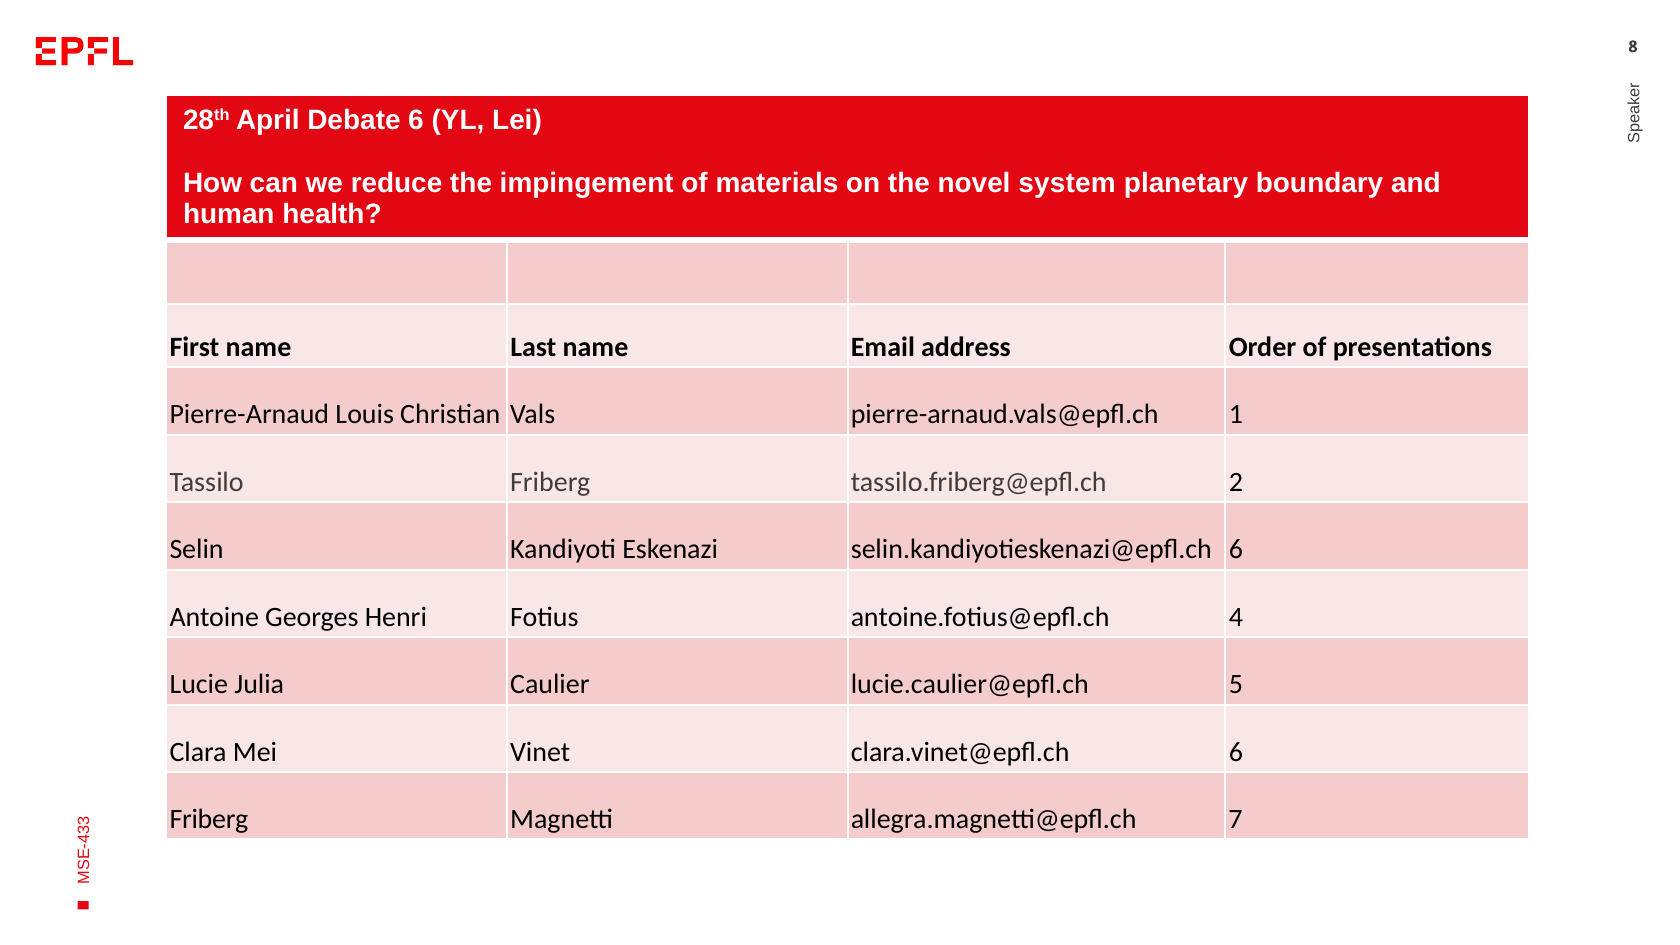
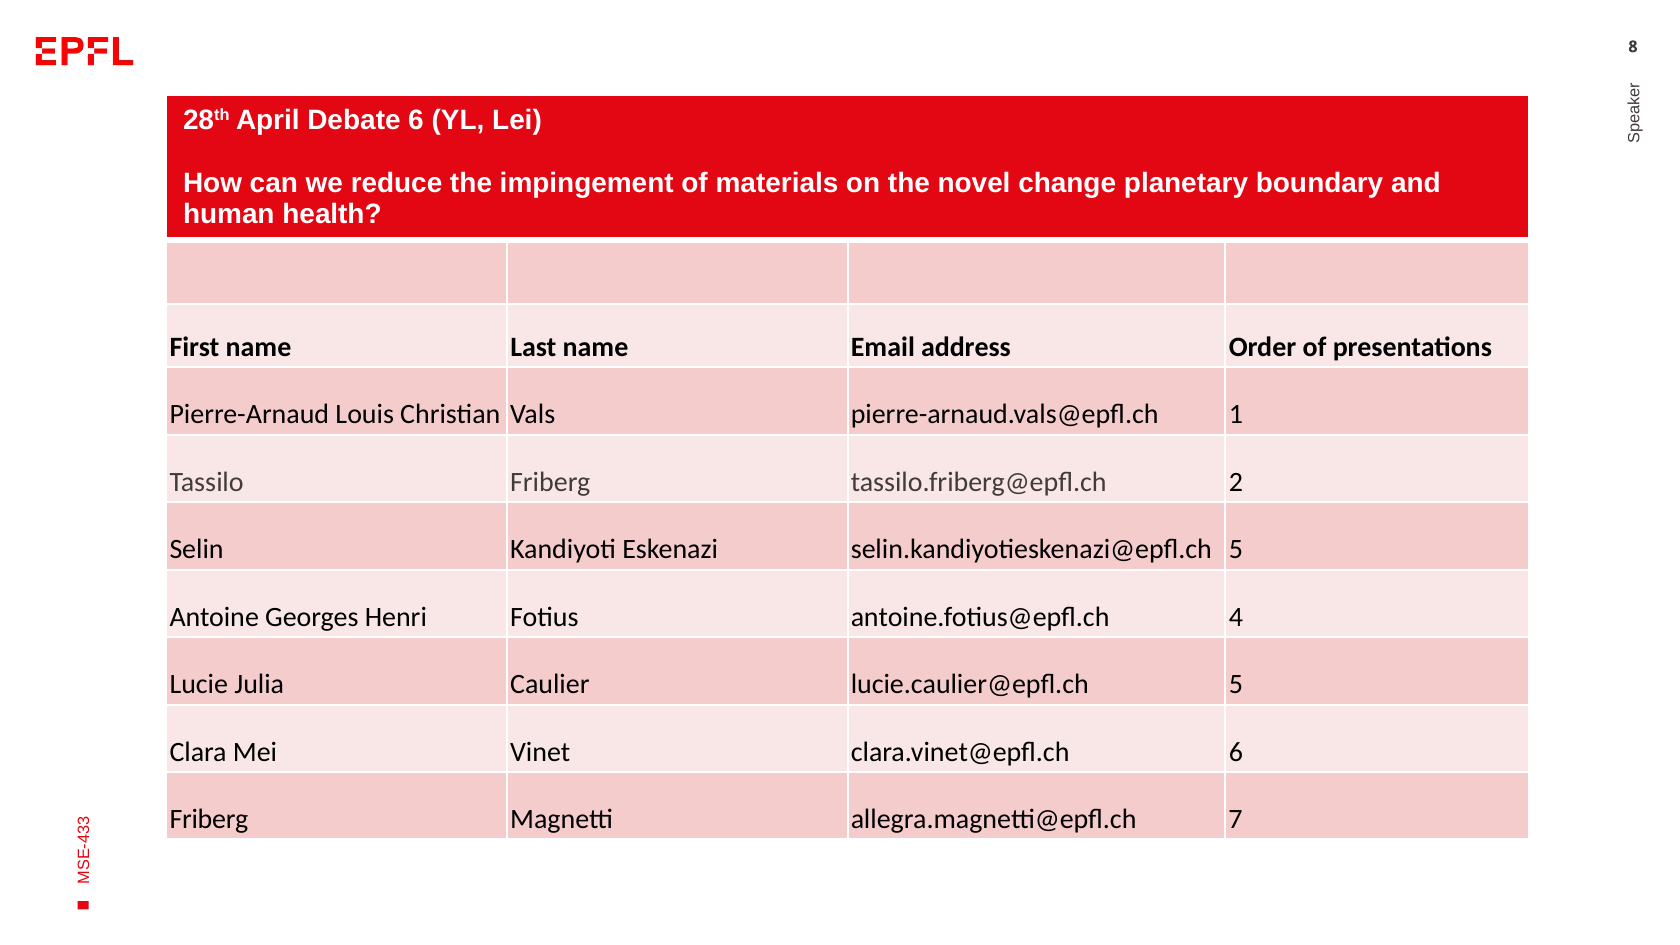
system: system -> change (1067, 183)
selin.kandiyotieskenazi@epfl.ch 6: 6 -> 5 (1236, 550)
